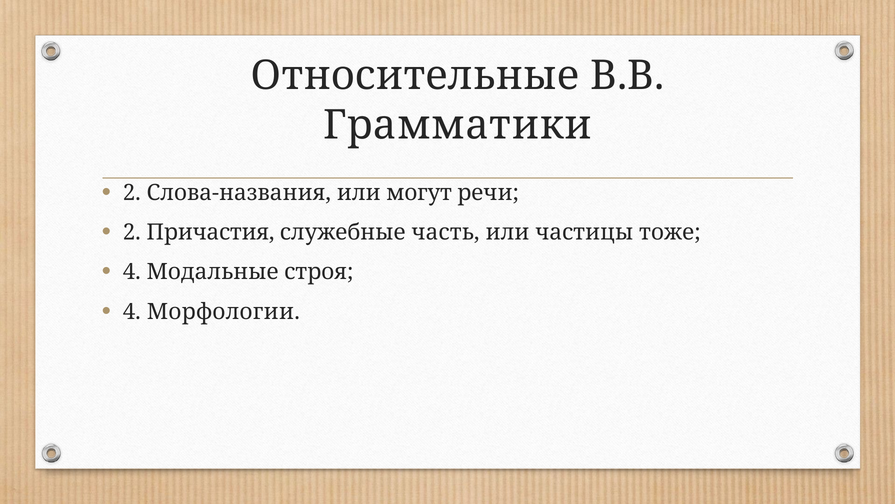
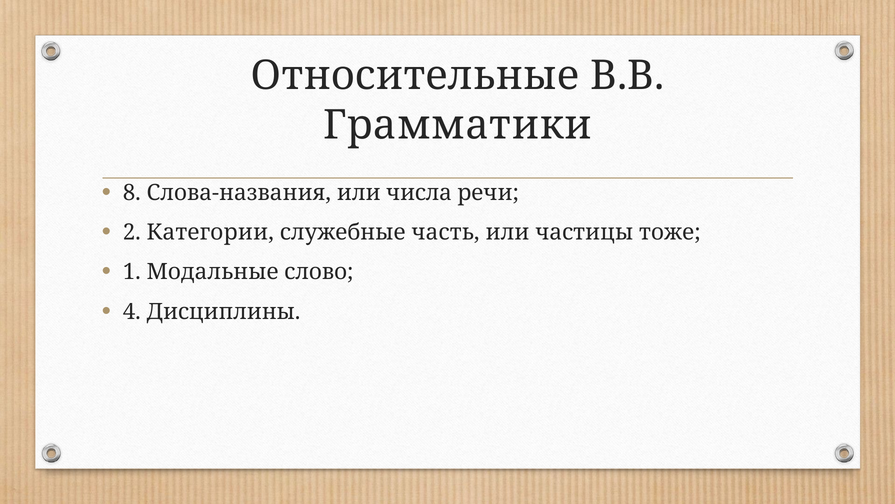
2: 2 -> 8 (132, 193)
могут: могут -> числа (419, 193)
Причастия: Причастия -> Категории (210, 232)
4: 4 -> 1 (132, 272)
строя: строя -> слово (319, 272)
Морфологии: Морфологии -> Дисциплины (224, 311)
